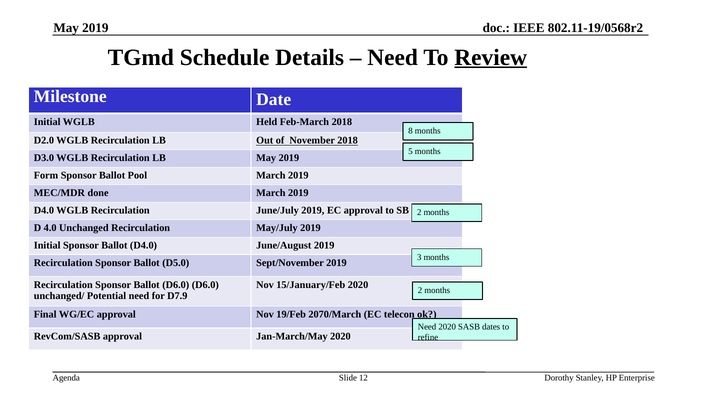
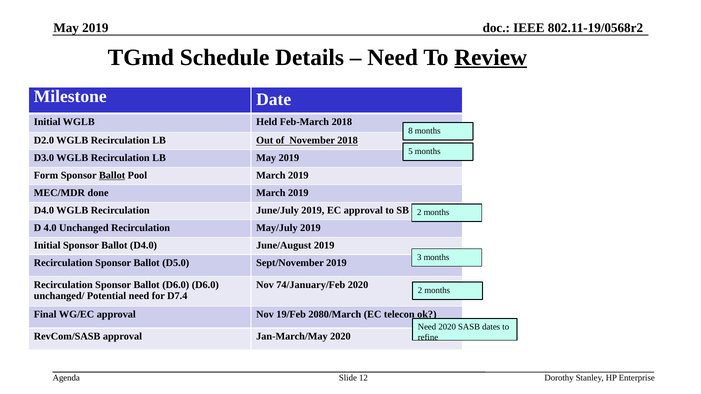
Ballot underline: none -> present (112, 176)
15/January/Feb: 15/January/Feb -> 74/January/Feb (311, 285)
D7.9: D7.9 -> D7.4 (177, 296)
2070/March: 2070/March -> 2080/March (335, 315)
